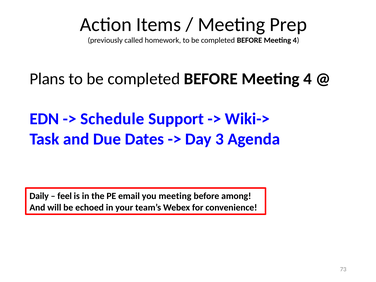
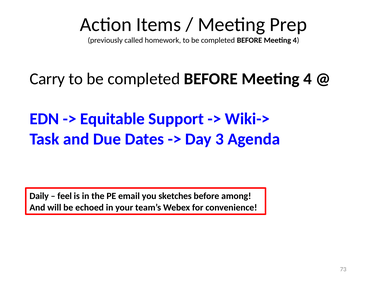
Plans: Plans -> Carry (47, 79)
Schedule: Schedule -> Equitable (112, 119)
you meeting: meeting -> sketches (175, 196)
